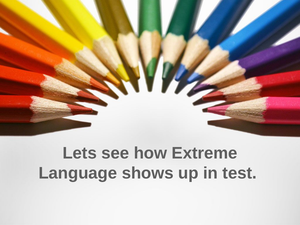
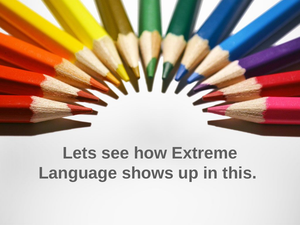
test: test -> this (240, 173)
